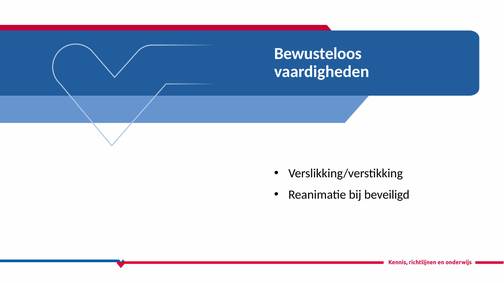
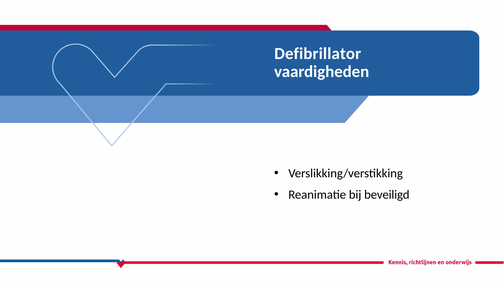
Bewusteloos: Bewusteloos -> Defibrillator (318, 54)
